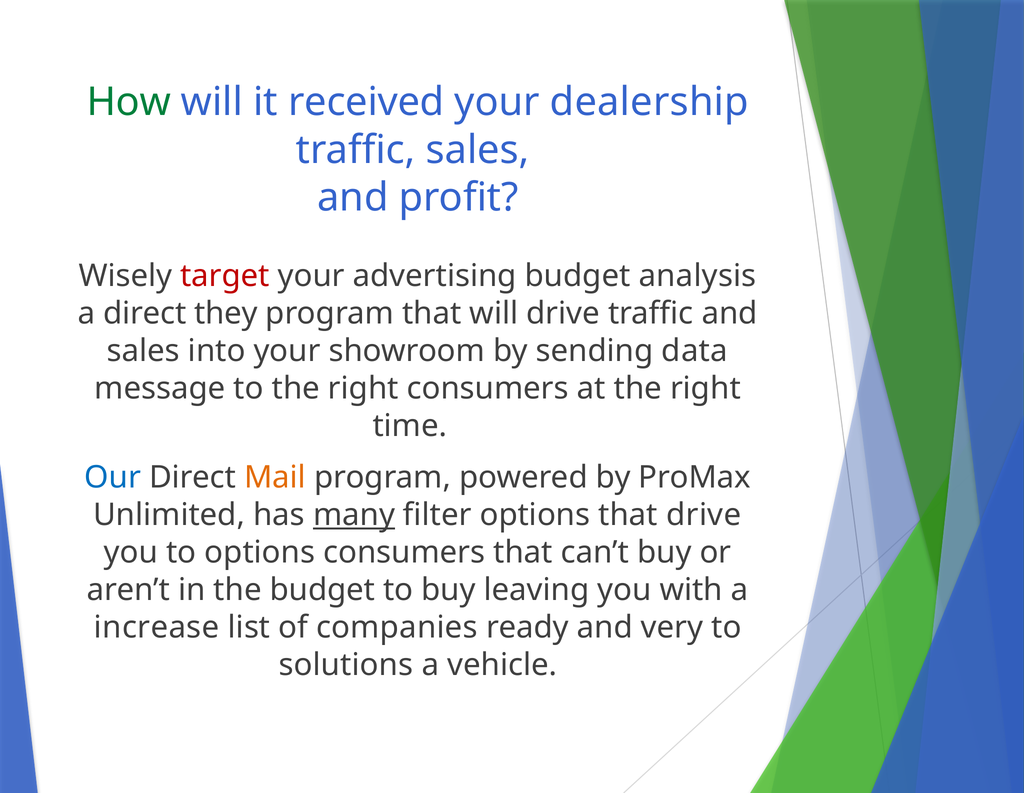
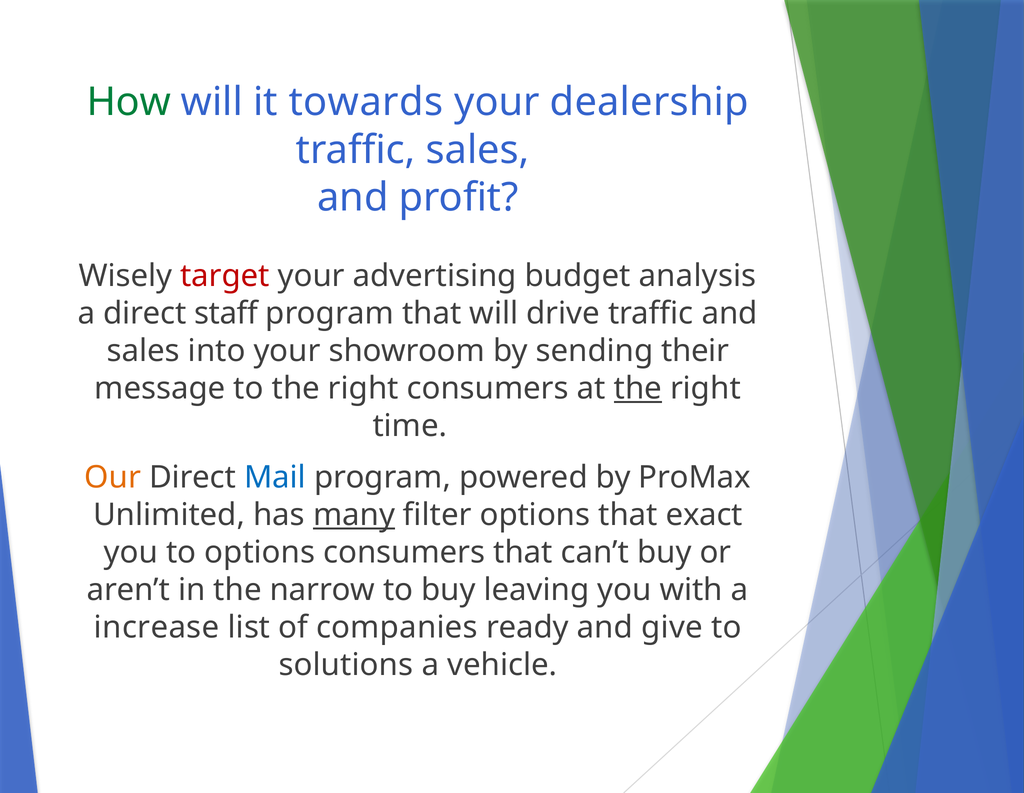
received: received -> towards (366, 102)
they: they -> staff (226, 314)
data: data -> their (695, 351)
the underline: none -> present (638, 389)
Our colour: blue -> orange (113, 478)
Mail colour: orange -> blue (275, 478)
that drive: drive -> exact (704, 516)
the budget: budget -> narrow (322, 591)
very: very -> give (672, 628)
